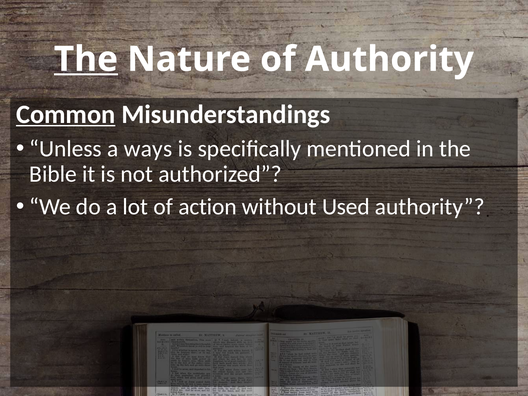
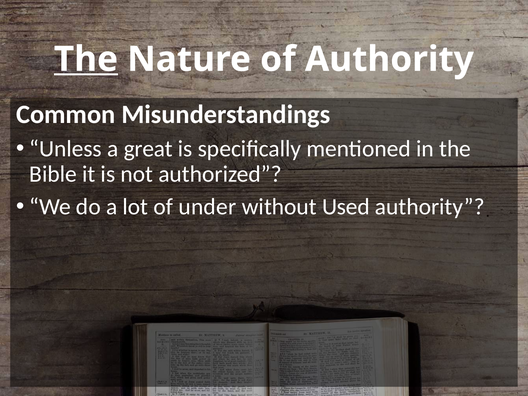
Common underline: present -> none (66, 114)
ways: ways -> great (148, 149)
action: action -> under (207, 207)
